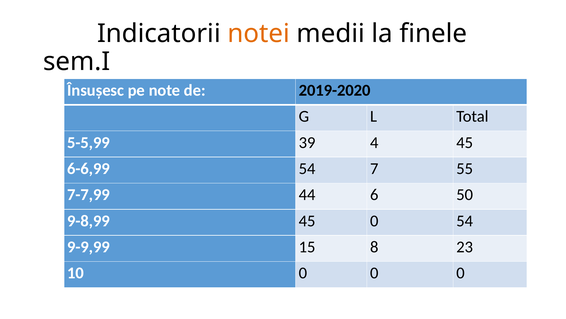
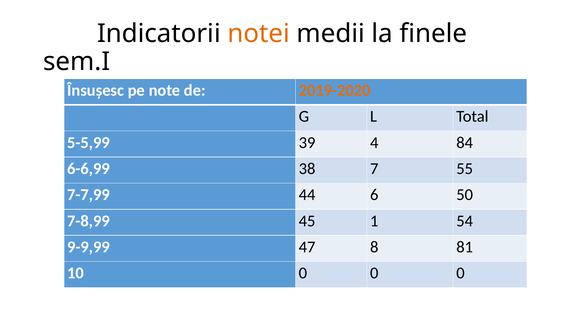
2019-2020 colour: black -> orange (335, 90)
4 45: 45 -> 84 (465, 142)
6-6,99 54: 54 -> 38 (307, 168)
9-8,99: 9-8,99 -> 7-8,99 (88, 221)
45 0: 0 -> 1 (374, 221)
15: 15 -> 47 (307, 247)
23: 23 -> 81 (465, 247)
